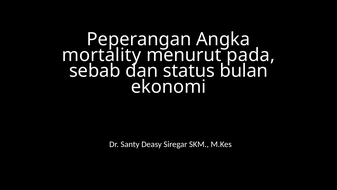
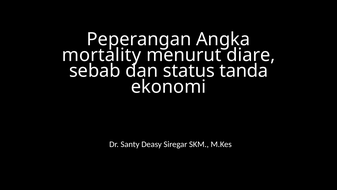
pada: pada -> diare (251, 55)
bulan: bulan -> tanda (244, 71)
